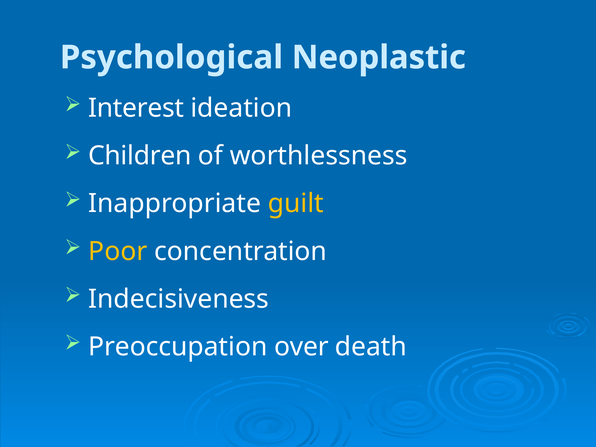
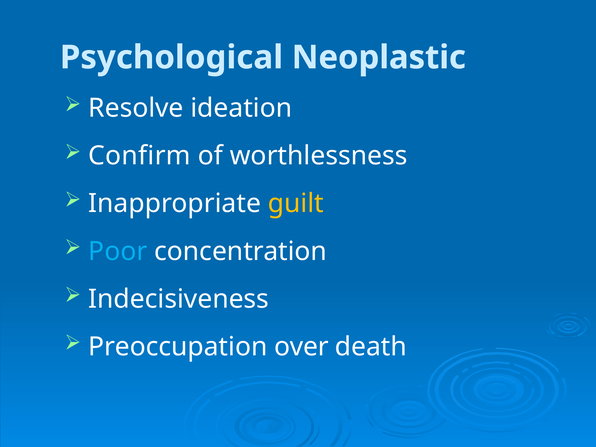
Interest: Interest -> Resolve (136, 108)
Children: Children -> Confirm (139, 156)
Poor colour: yellow -> light blue (118, 251)
